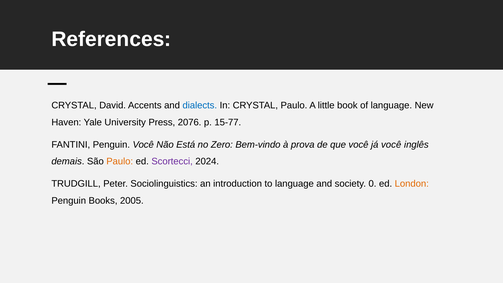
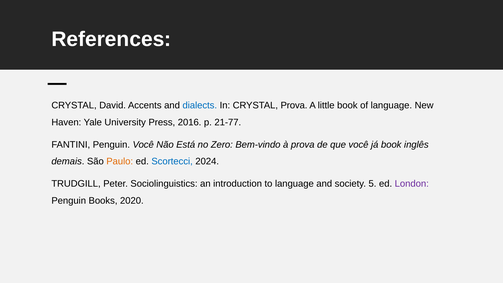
CRYSTAL Paulo: Paulo -> Prova (294, 105)
2076: 2076 -> 2016 (190, 122)
15-77: 15-77 -> 21-77 (228, 122)
já você: você -> book (391, 145)
Scortecci colour: purple -> blue (172, 162)
0: 0 -> 5 (372, 184)
London colour: orange -> purple (412, 184)
2005: 2005 -> 2020 (132, 201)
